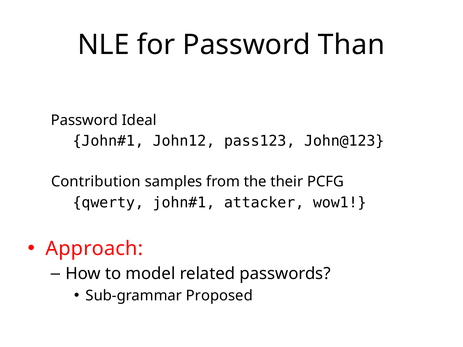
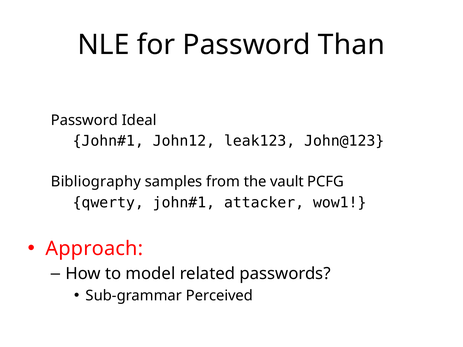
pass123: pass123 -> leak123 (260, 141)
Contribution: Contribution -> Bibliography (96, 182)
their: their -> vault (287, 182)
Proposed: Proposed -> Perceived (219, 296)
